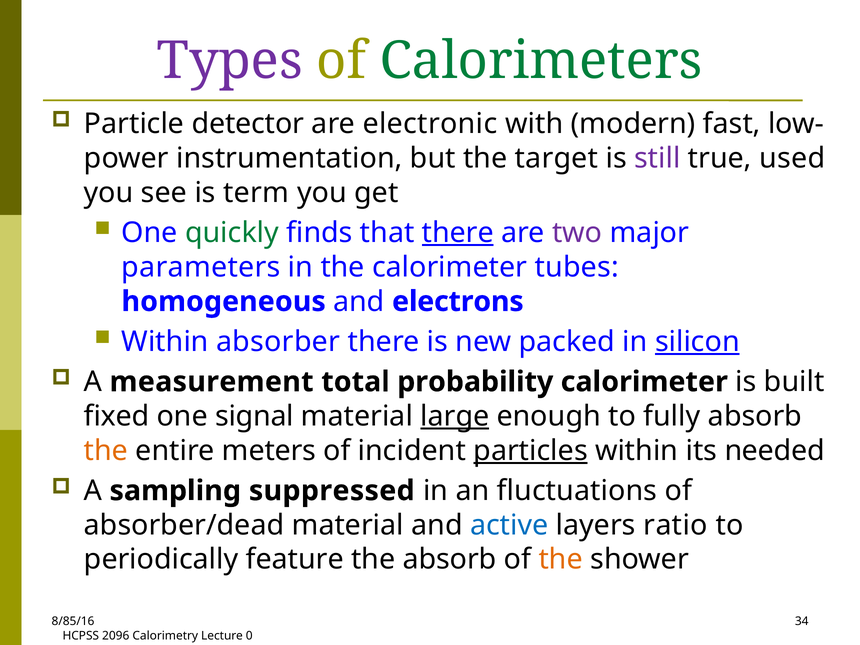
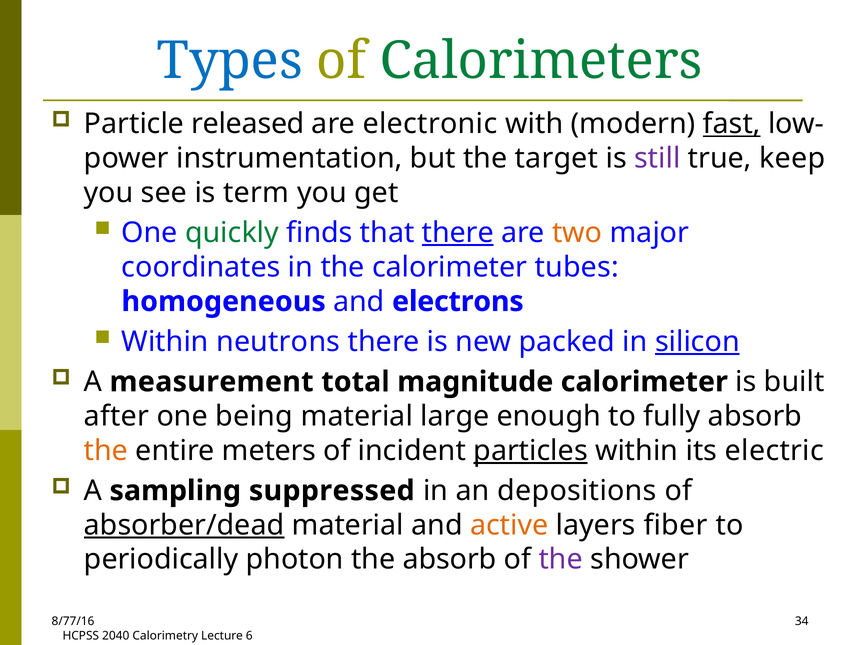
Types colour: purple -> blue (230, 61)
detector: detector -> released (248, 124)
fast underline: none -> present (732, 124)
used: used -> keep (792, 158)
two colour: purple -> orange (577, 233)
parameters: parameters -> coordinates (201, 267)
absorber: absorber -> neutrons (278, 342)
probability: probability -> magnitude (475, 382)
fixed: fixed -> after (116, 416)
signal: signal -> being (254, 416)
large underline: present -> none (455, 416)
needed: needed -> electric (774, 451)
fluctuations: fluctuations -> depositions (577, 491)
absorber/dead underline: none -> present (184, 525)
active colour: blue -> orange (509, 525)
ratio: ratio -> fiber (676, 525)
feature: feature -> photon (295, 560)
the colour: orange -> purple (561, 560)
8/85/16: 8/85/16 -> 8/77/16 (73, 621)
2096: 2096 -> 2040 (116, 636)
0: 0 -> 6 (249, 636)
